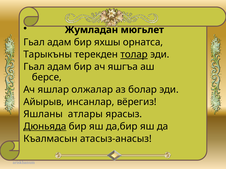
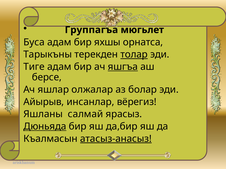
Жумладан: Жумладан -> Группагъа (91, 30)
Гьал: Гьал -> Буса (34, 42)
Гьал: Гьал -> Тиге (34, 67)
яшгъа underline: none -> present (123, 67)
атлары: атлары -> салмай (85, 114)
атасыз-анасыз underline: none -> present (116, 139)
